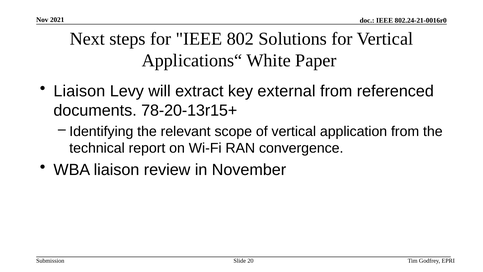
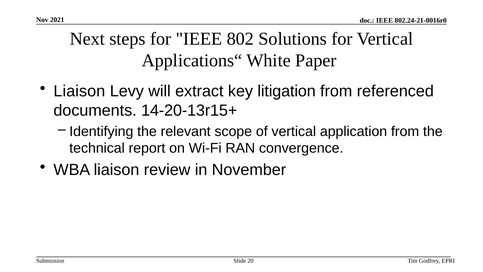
external: external -> litigation (287, 91)
78-20-13r15+: 78-20-13r15+ -> 14-20-13r15+ (189, 110)
